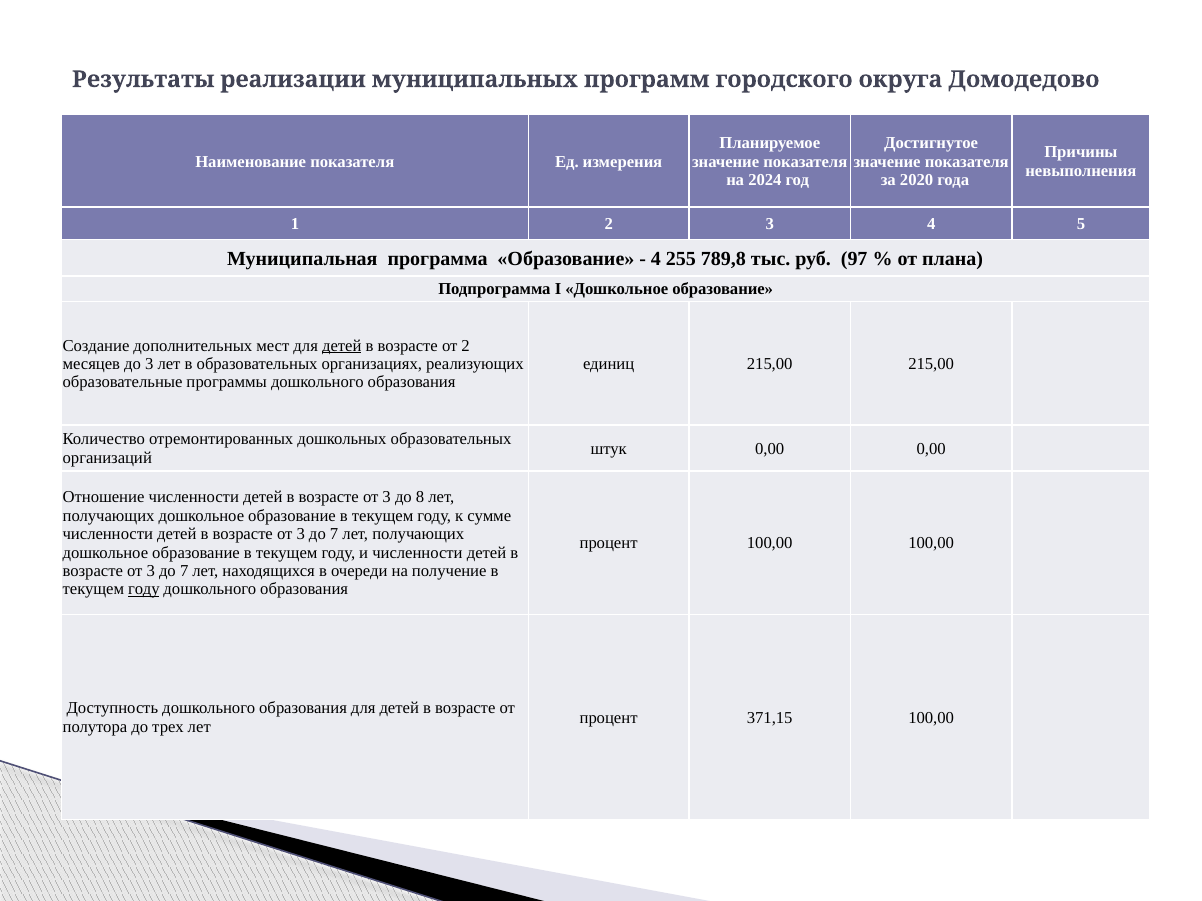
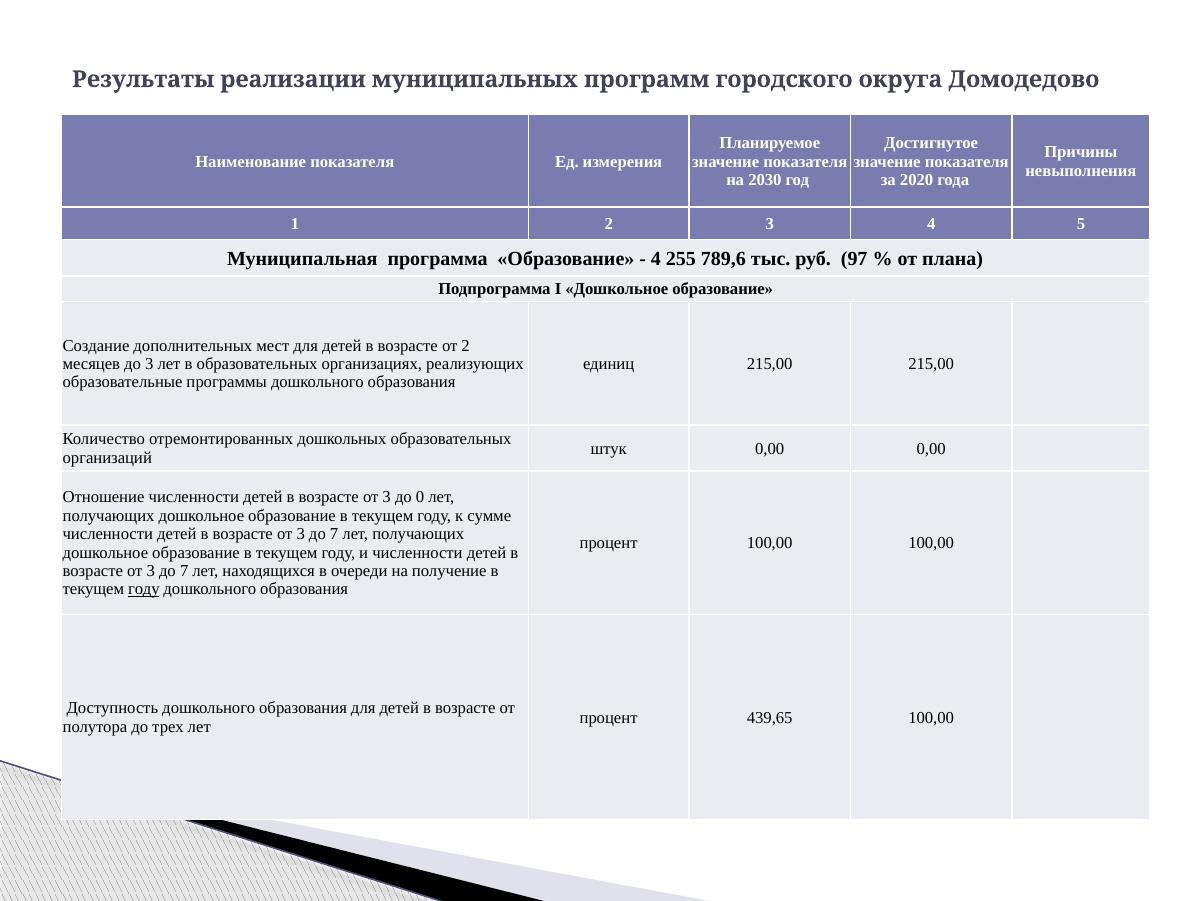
2024: 2024 -> 2030 (765, 180)
789,8: 789,8 -> 789,6 (723, 259)
детей underline: present -> none (342, 346)
8: 8 -> 0 (420, 498)
371,15: 371,15 -> 439,65 (770, 718)
